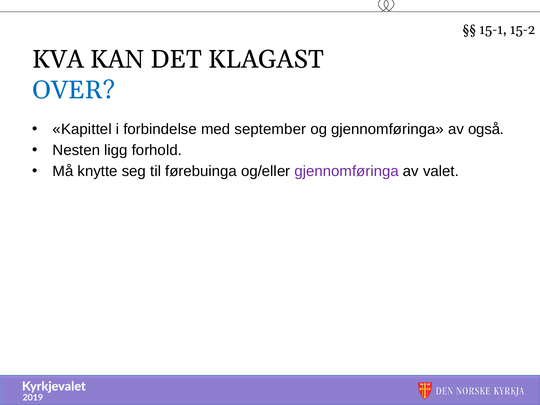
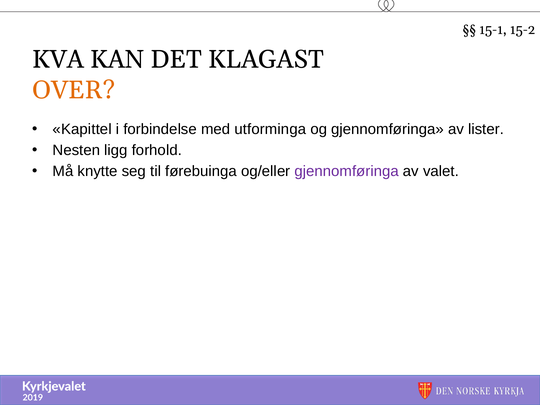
OVER colour: blue -> orange (74, 90)
september: september -> utforminga (270, 129)
også: også -> lister (486, 129)
